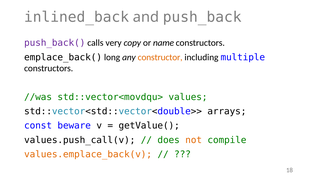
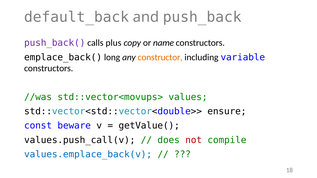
inlined_back: inlined_back -> default_back (77, 17)
very: very -> plus (114, 43)
multiple: multiple -> variable (243, 57)
std::vector<movdqu>: std::vector<movdqu> -> std::vector<movups> (110, 97)
arrays: arrays -> ensure (227, 112)
not colour: orange -> red (194, 140)
values.emplace_back(v colour: orange -> blue (88, 155)
